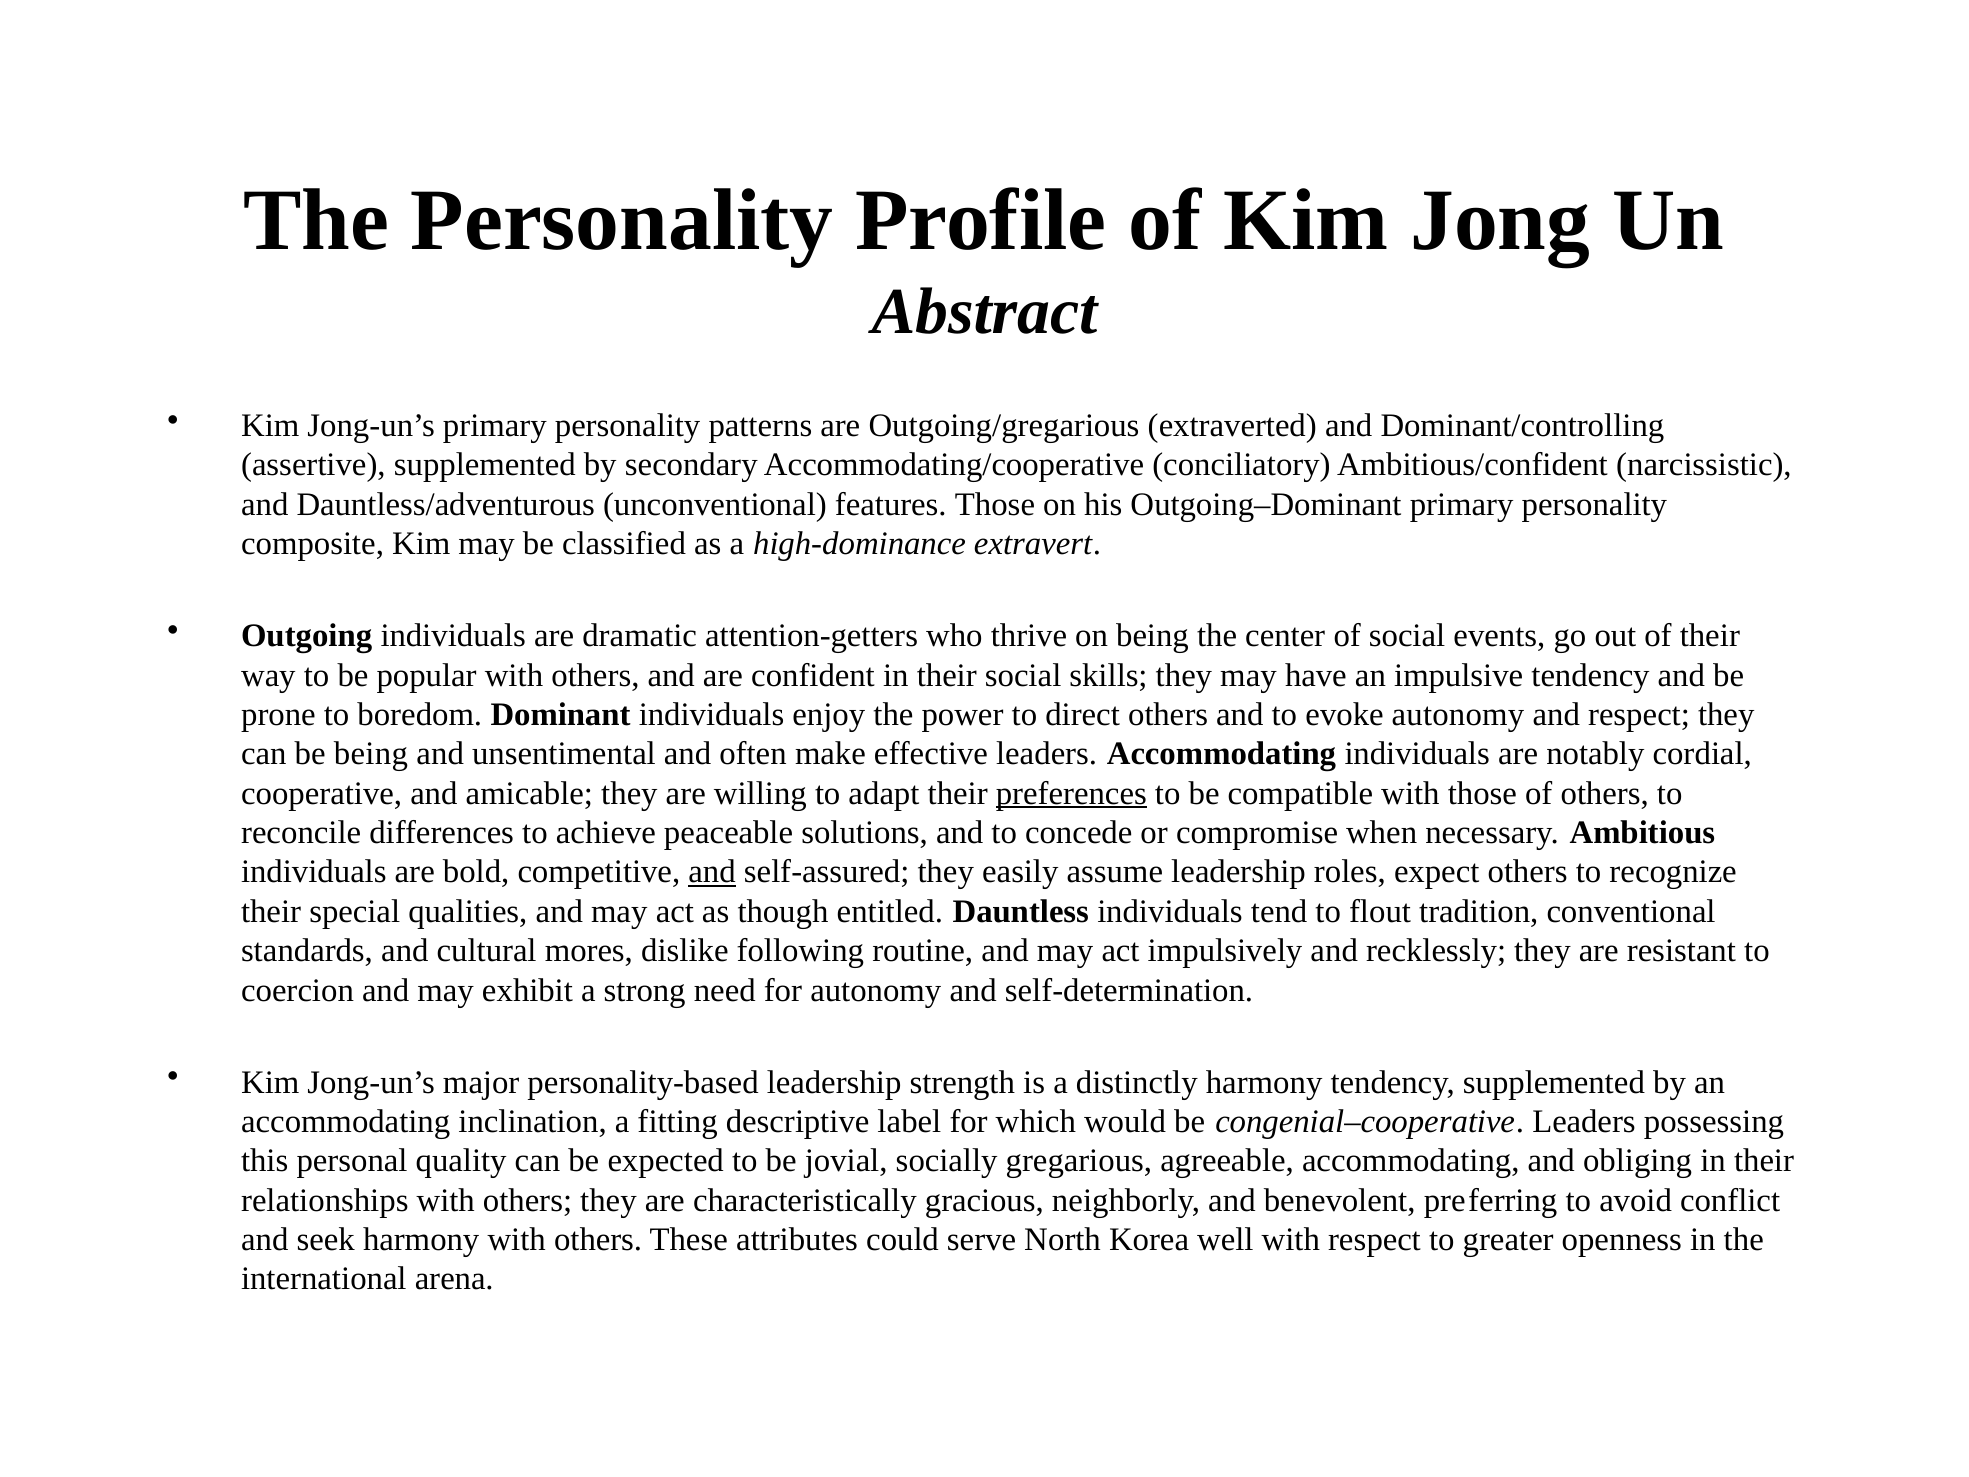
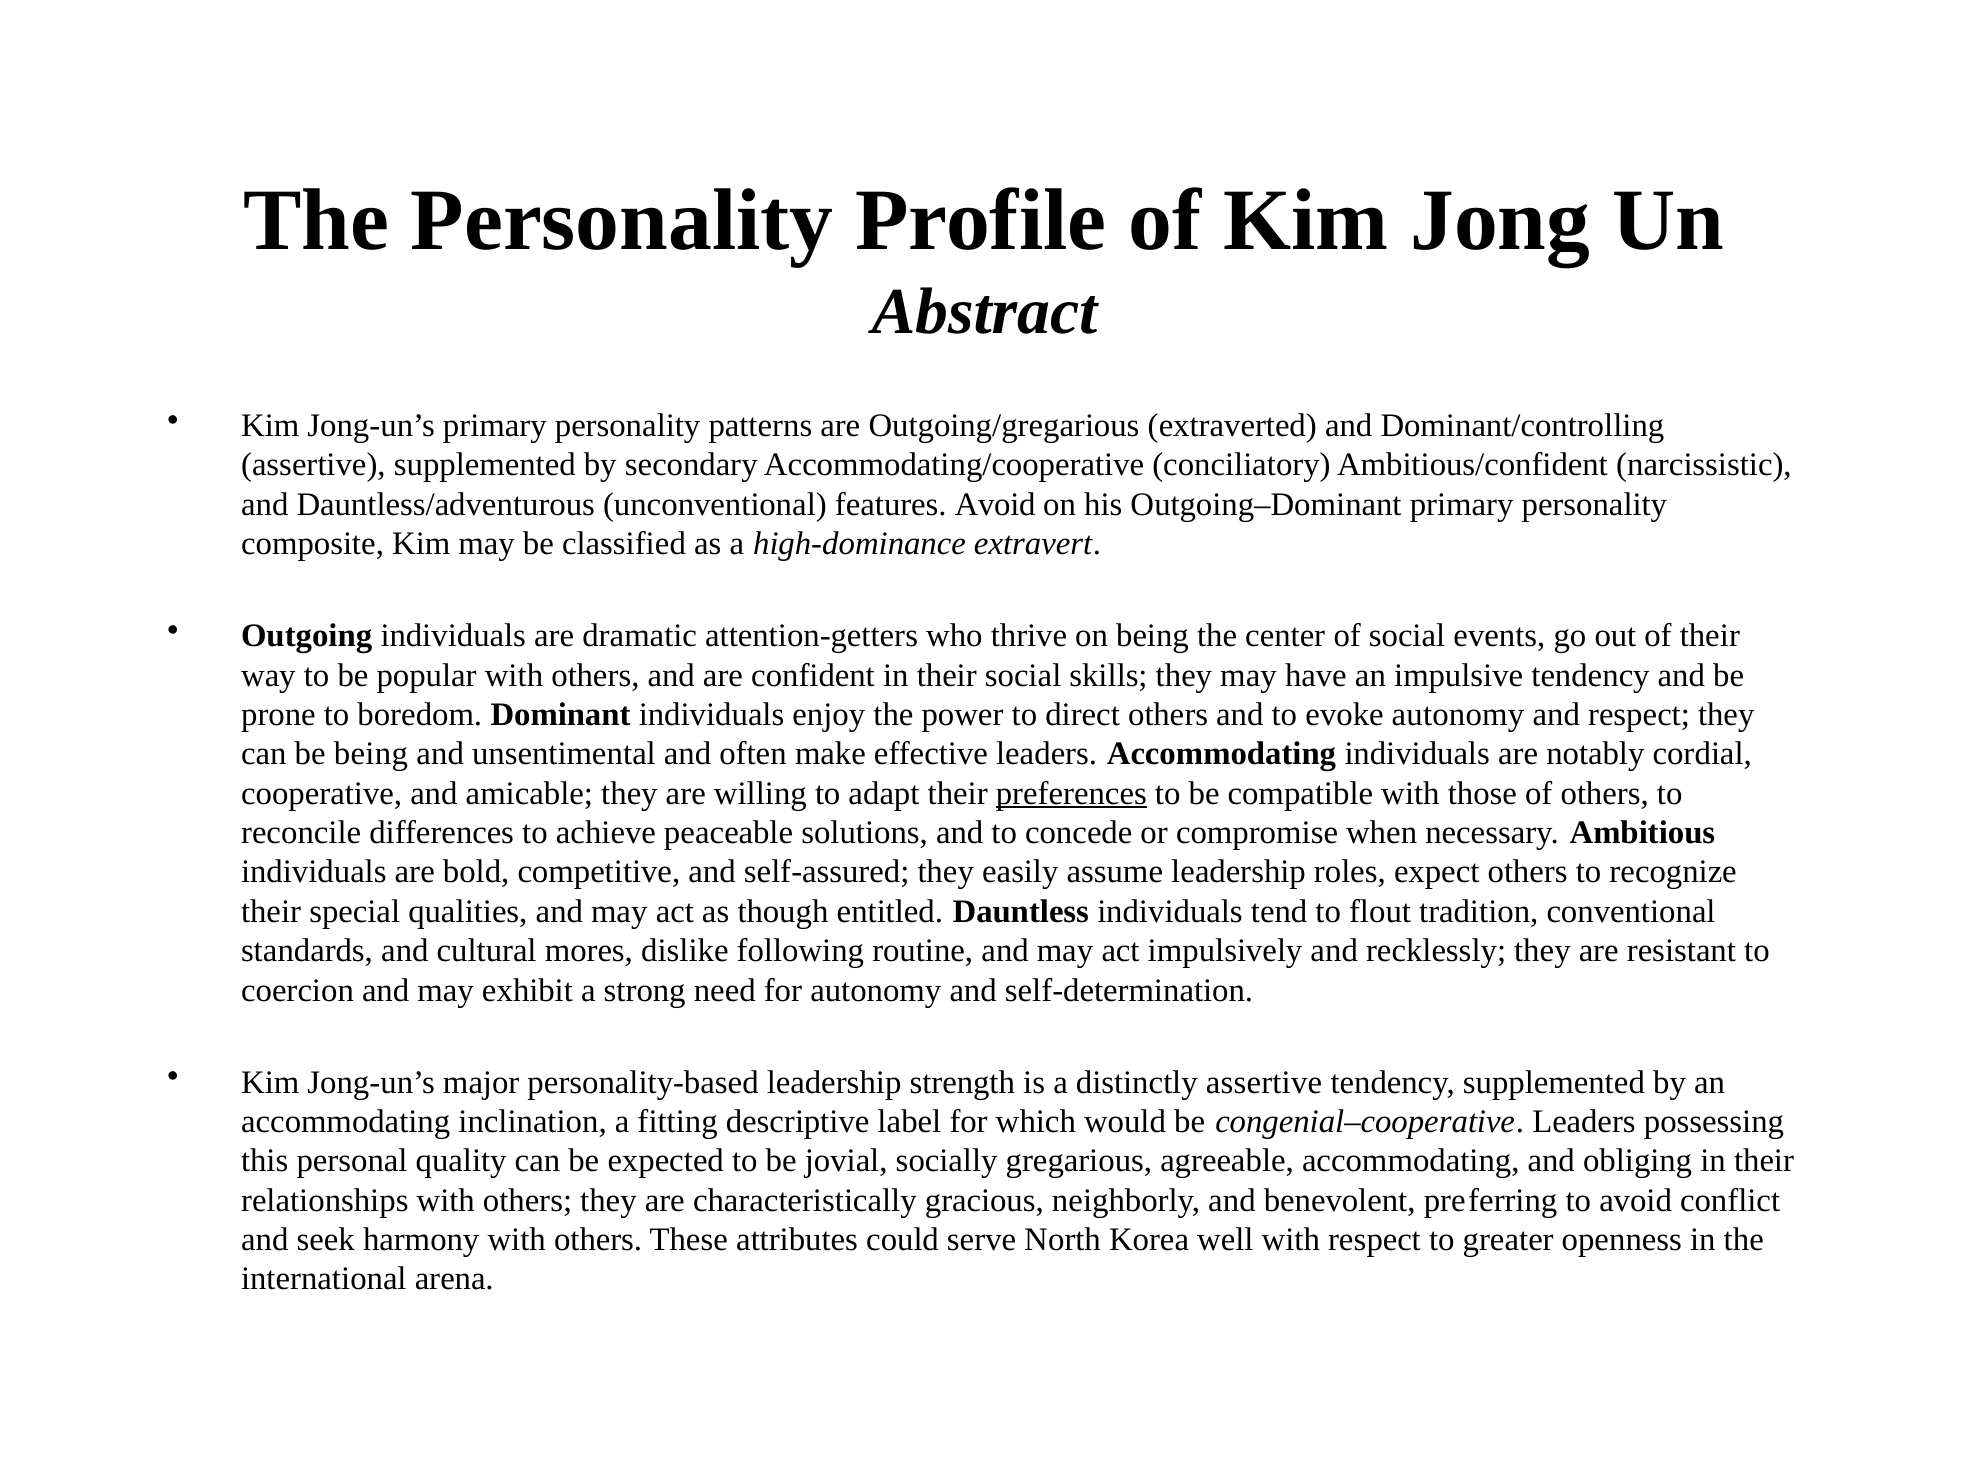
features Those: Those -> Avoid (995, 504)
and underline: present -> none (712, 872)
distinctly harmony: harmony -> assertive (1264, 1082)
